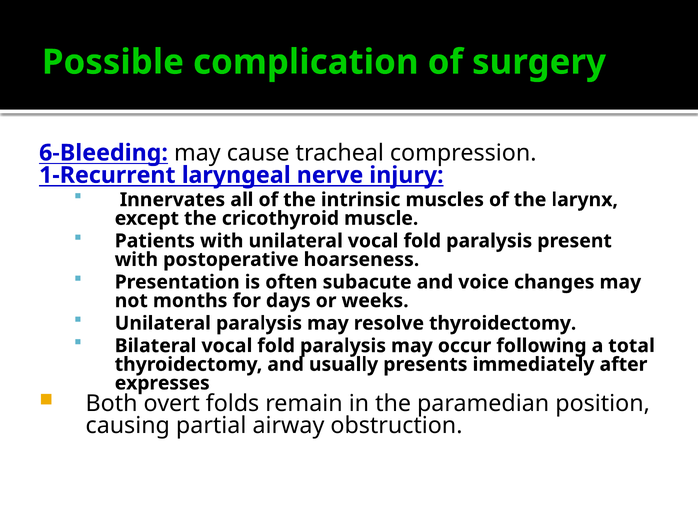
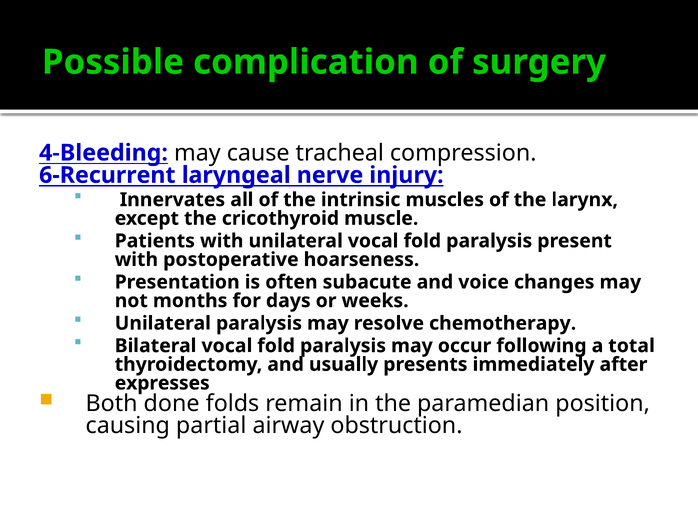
6-Bleeding: 6-Bleeding -> 4-Bleeding (104, 153)
1-Recurrent: 1-Recurrent -> 6-Recurrent (107, 175)
resolve thyroidectomy: thyroidectomy -> chemotherapy (503, 323)
overt: overt -> done (172, 403)
